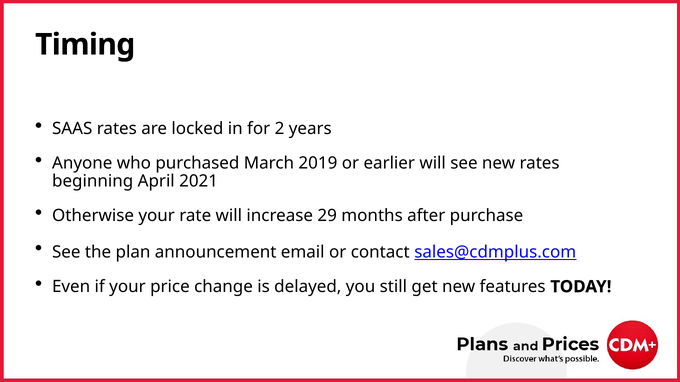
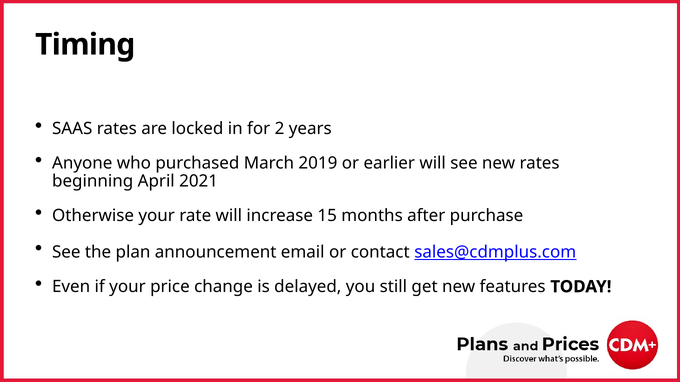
29: 29 -> 15 (327, 216)
